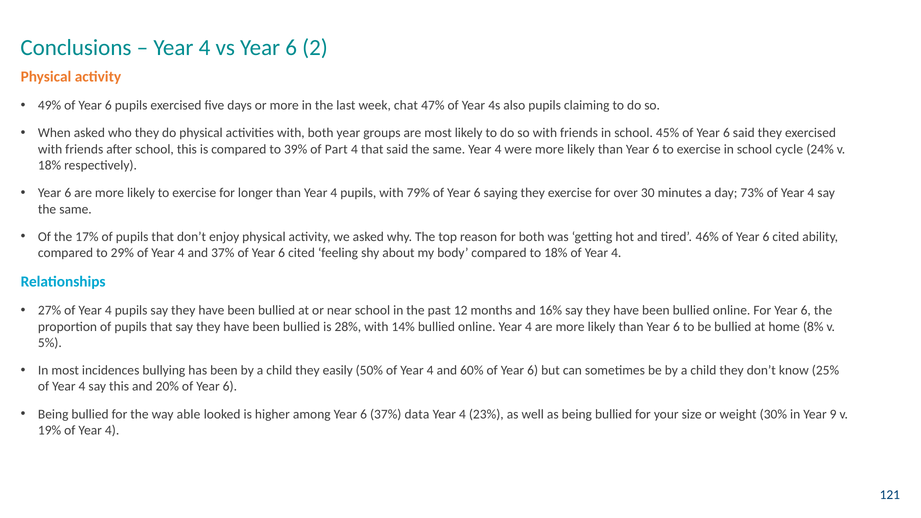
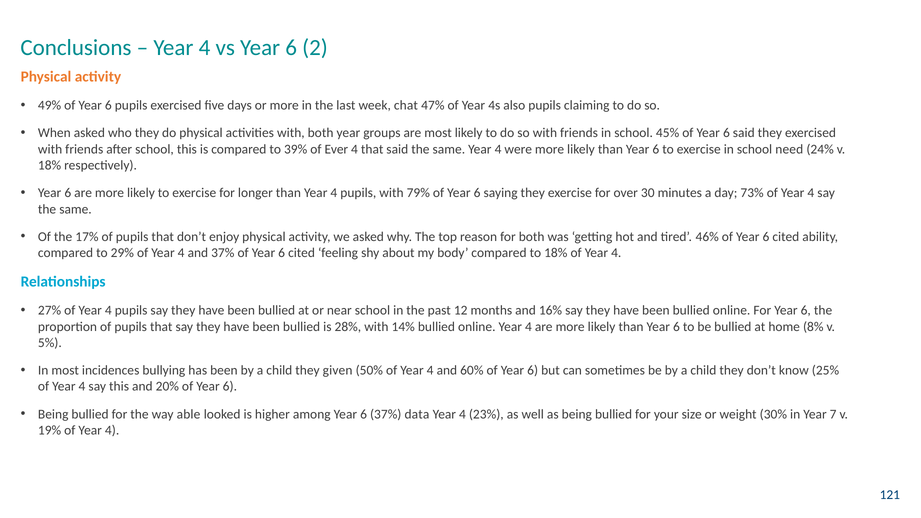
Part: Part -> Ever (336, 149)
cycle: cycle -> need (789, 149)
easily: easily -> given (338, 370)
9: 9 -> 7 (833, 414)
